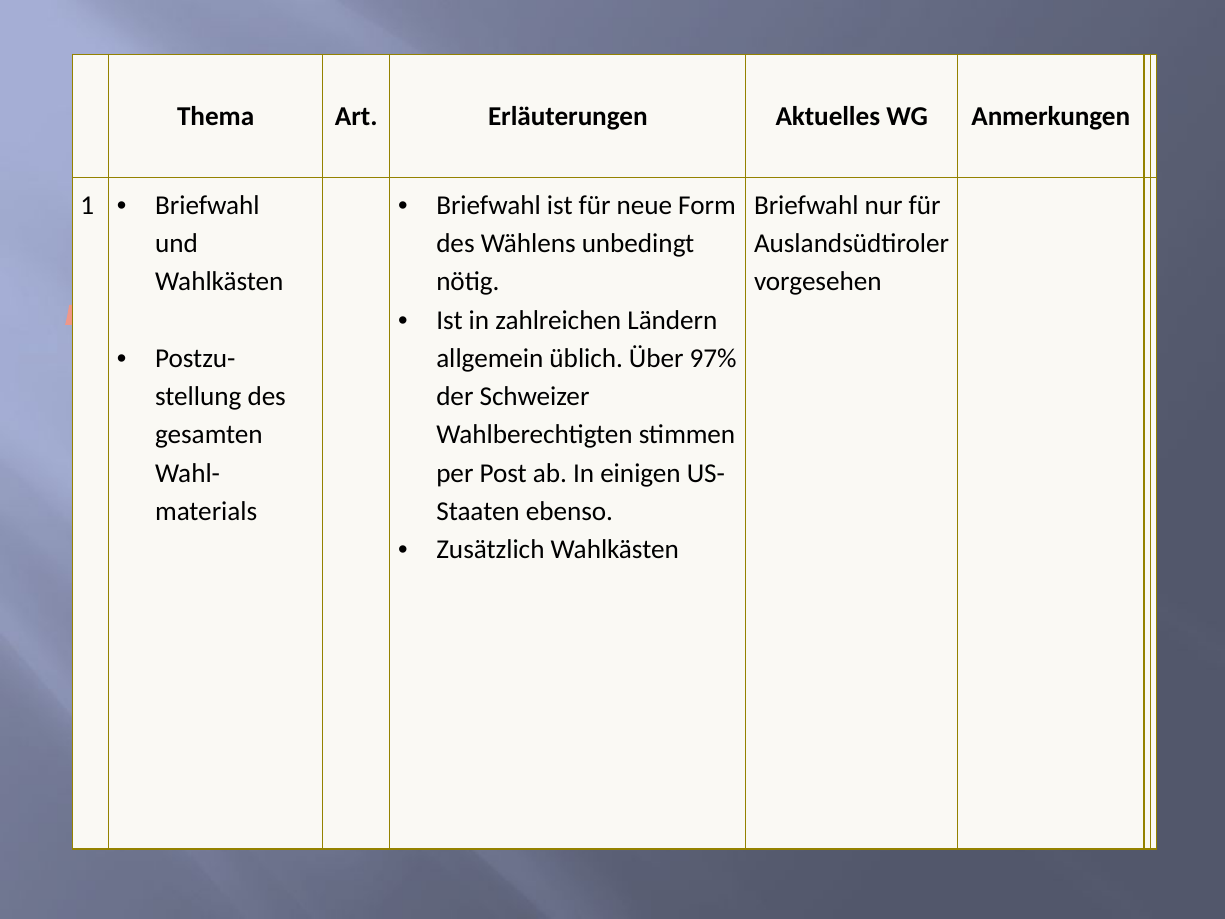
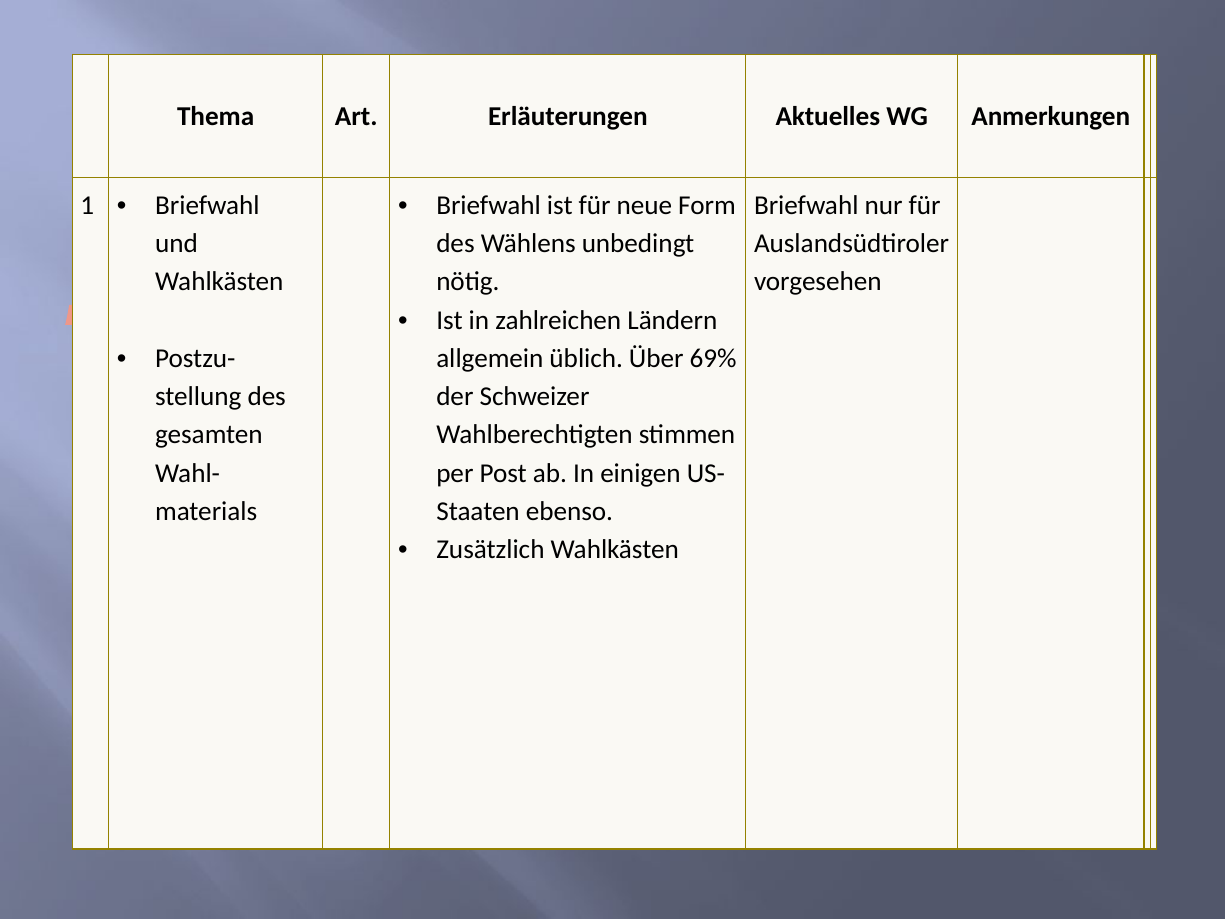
97%: 97% -> 69% (713, 358)
